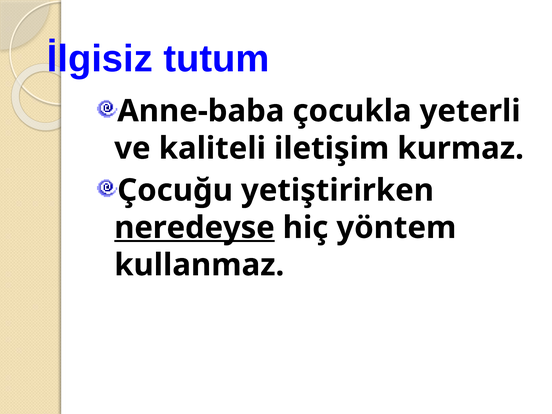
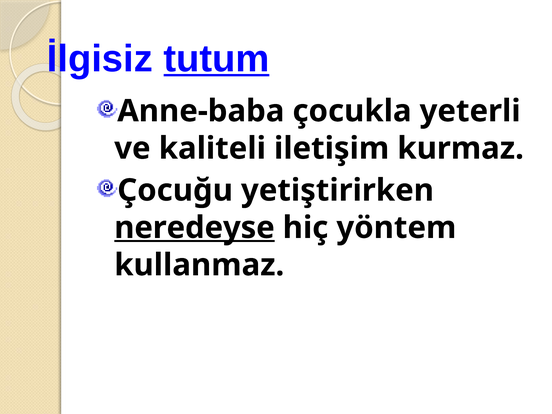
tutum underline: none -> present (217, 59)
